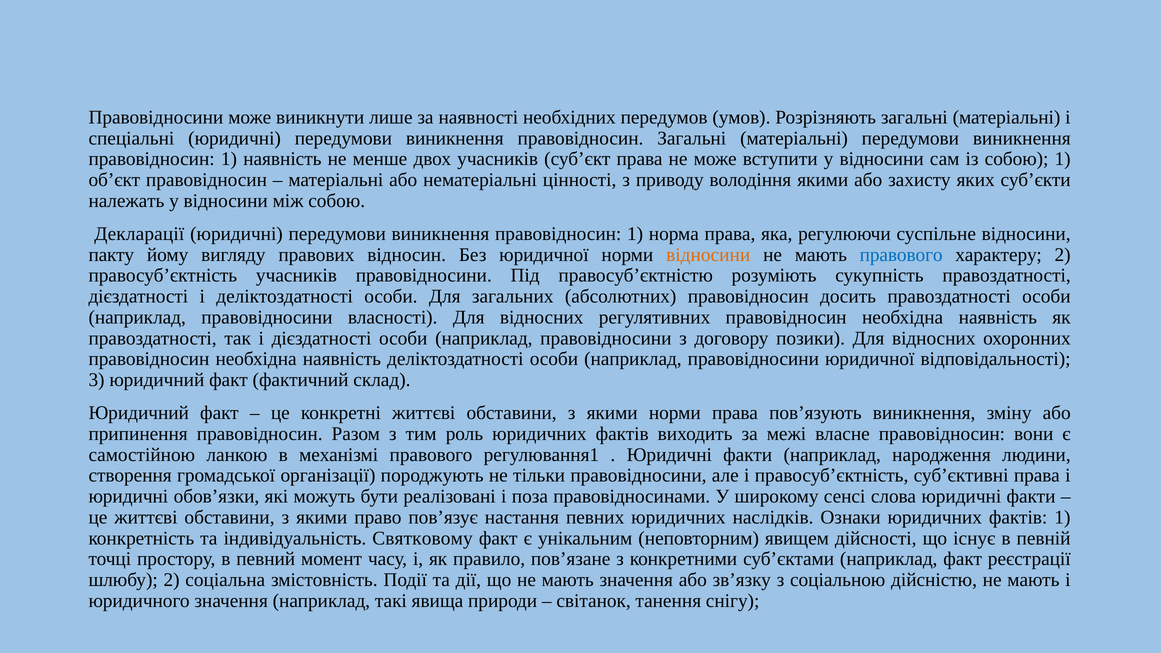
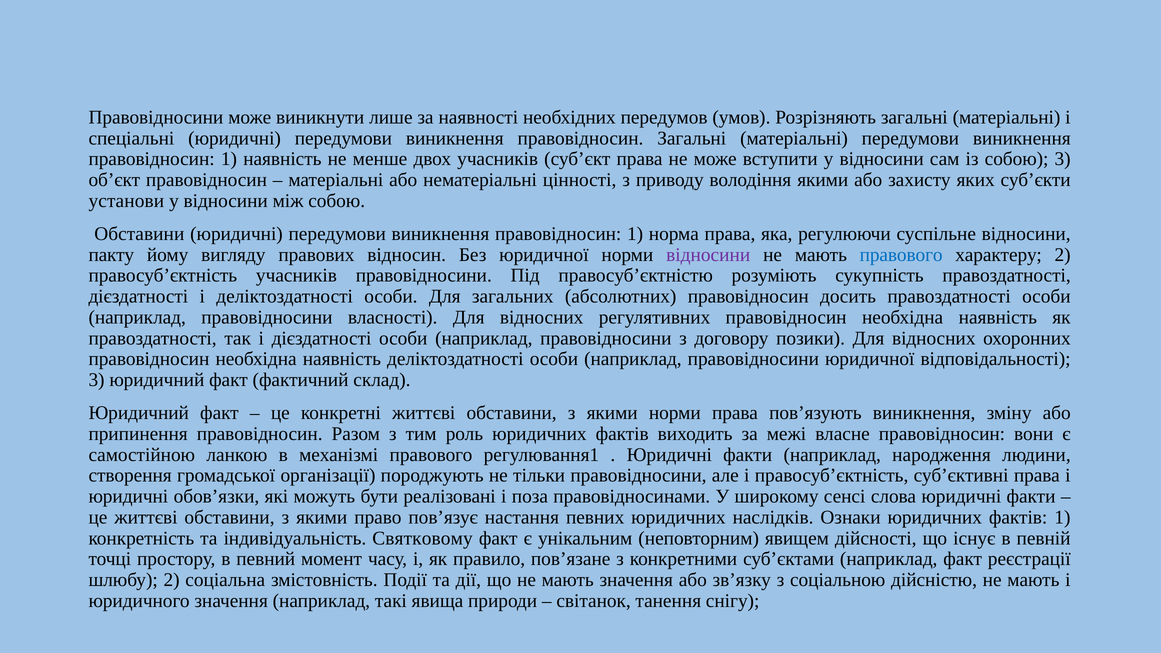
собою 1: 1 -> 3 (1063, 159)
належать: належать -> установи (126, 201)
Декларації: Декларації -> Обставини (139, 234)
відносини colour: orange -> purple (708, 255)
